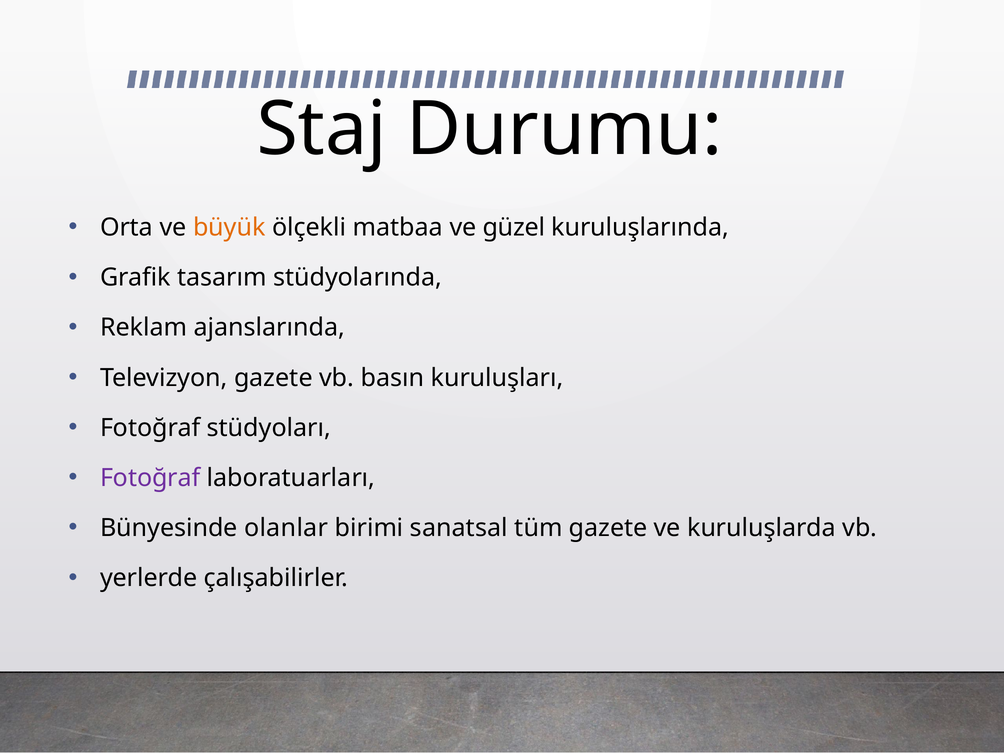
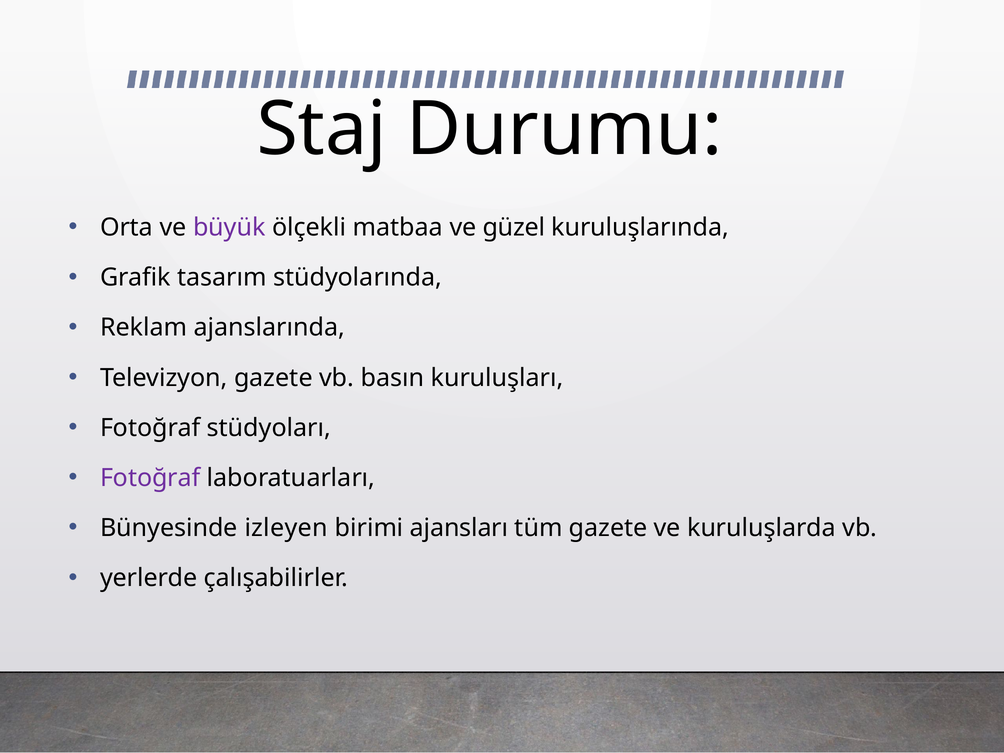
büyük colour: orange -> purple (229, 227)
olanlar: olanlar -> izleyen (286, 528)
sanatsal: sanatsal -> ajansları (459, 528)
